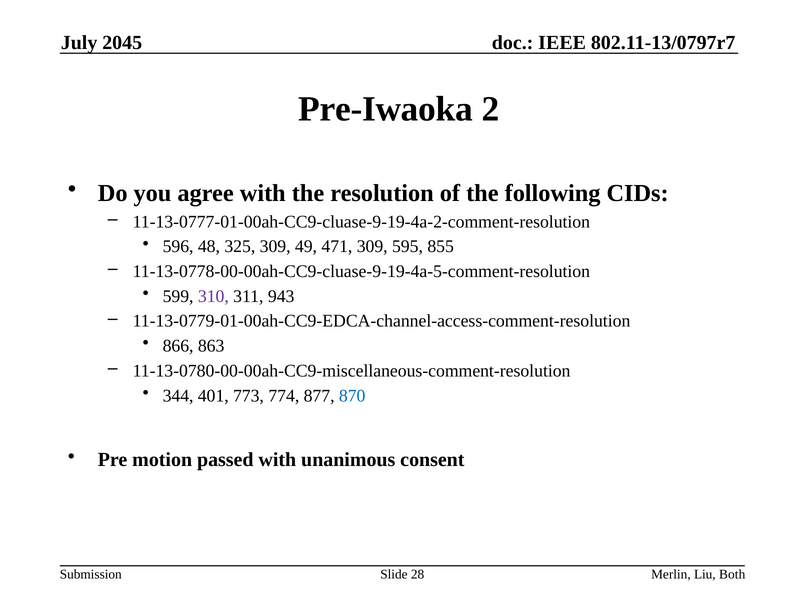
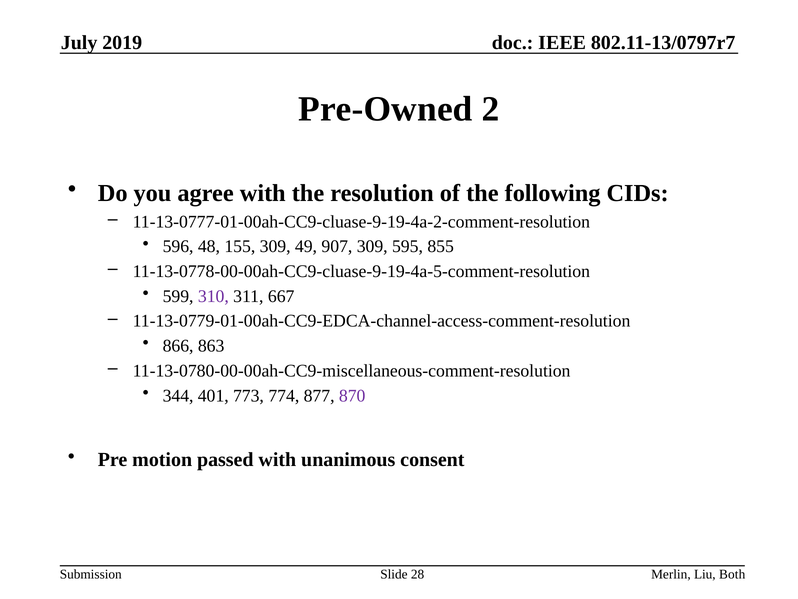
2045: 2045 -> 2019 (122, 43)
Pre-Iwaoka: Pre-Iwaoka -> Pre-Owned (385, 109)
325: 325 -> 155 (240, 246)
471: 471 -> 907 (337, 246)
943: 943 -> 667 (281, 296)
870 colour: blue -> purple (352, 395)
